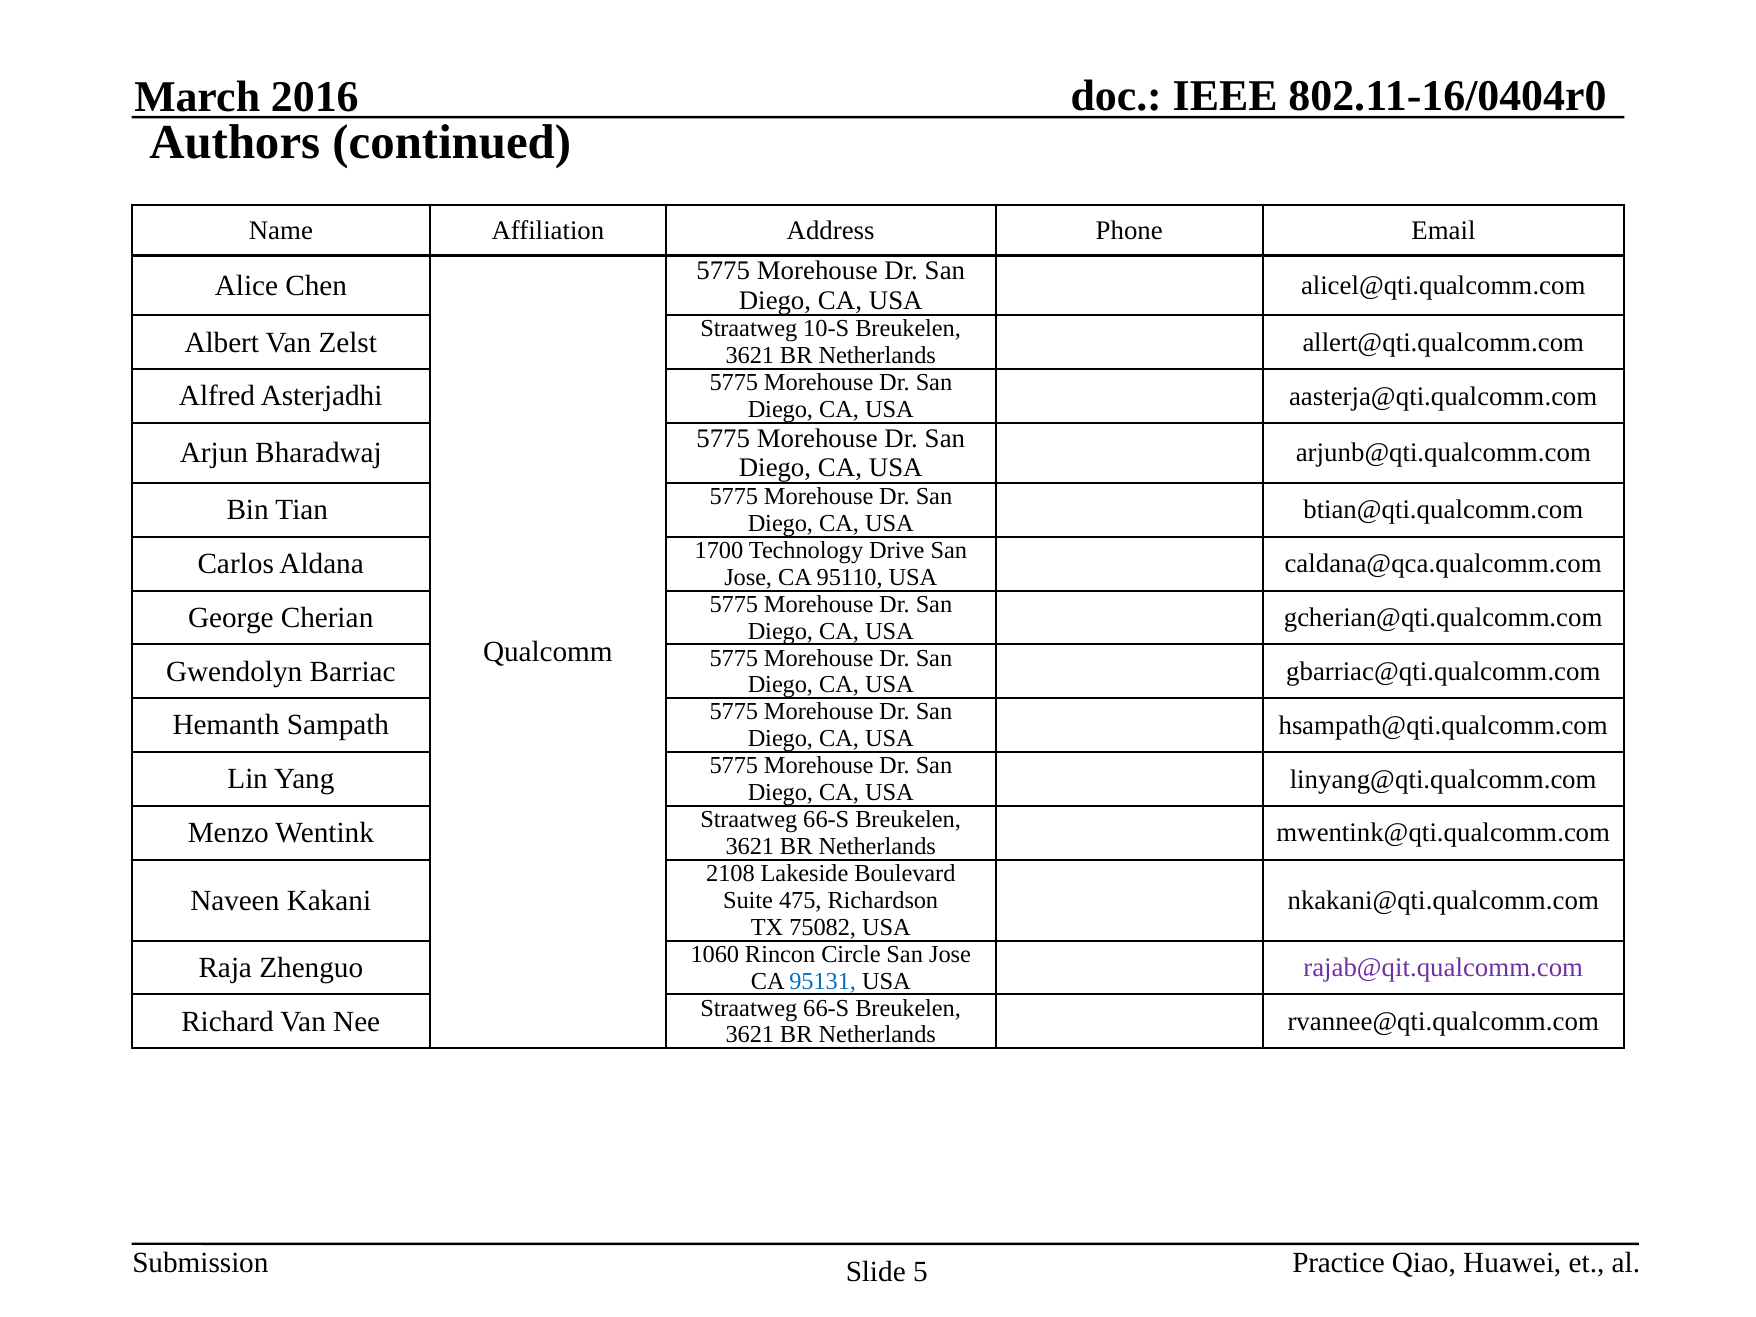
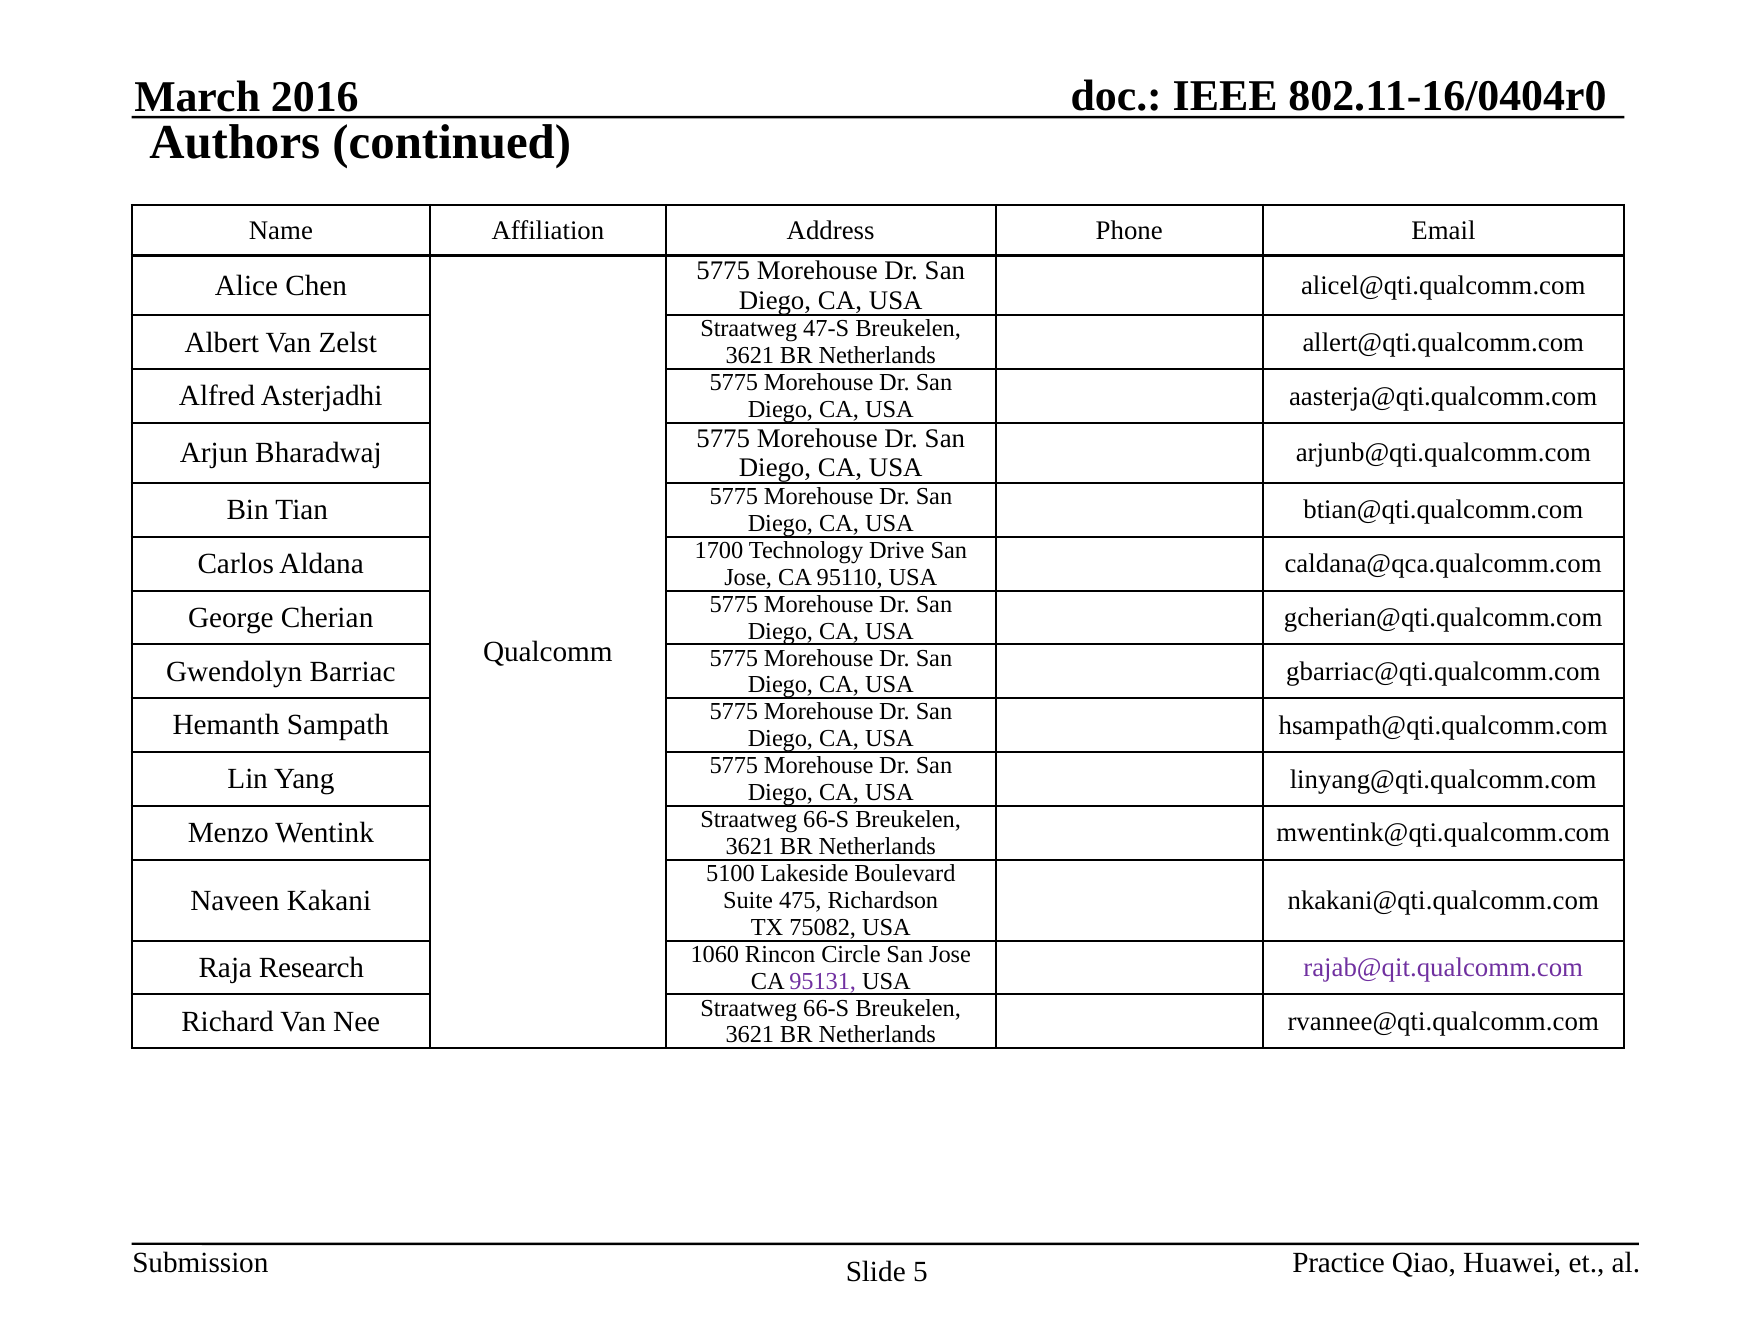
10-S: 10-S -> 47-S (826, 329)
2108: 2108 -> 5100 (730, 873)
Zhenguo: Zhenguo -> Research (311, 968)
95131 colour: blue -> purple (823, 981)
